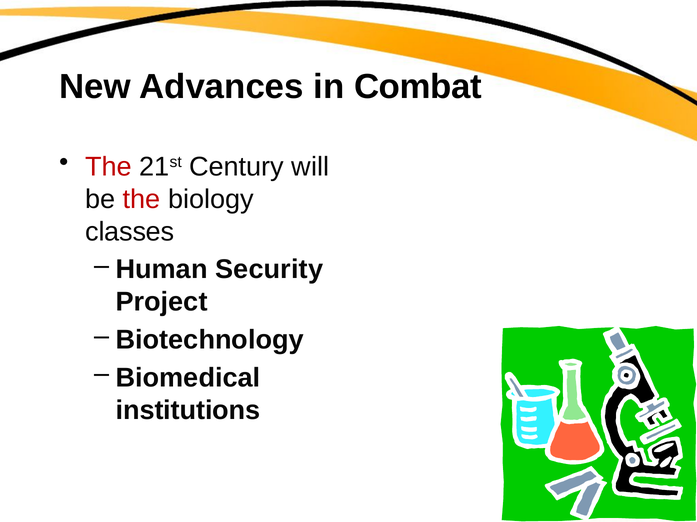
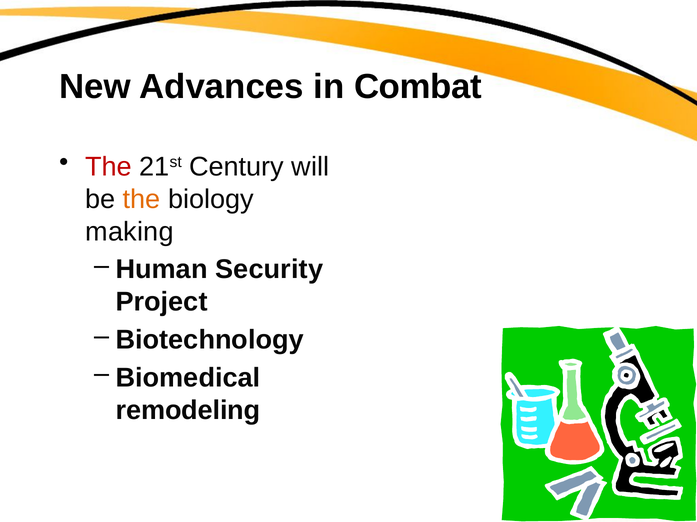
the colour: red -> orange (142, 199)
classes: classes -> making (130, 232)
institutions: institutions -> remodeling (188, 411)
